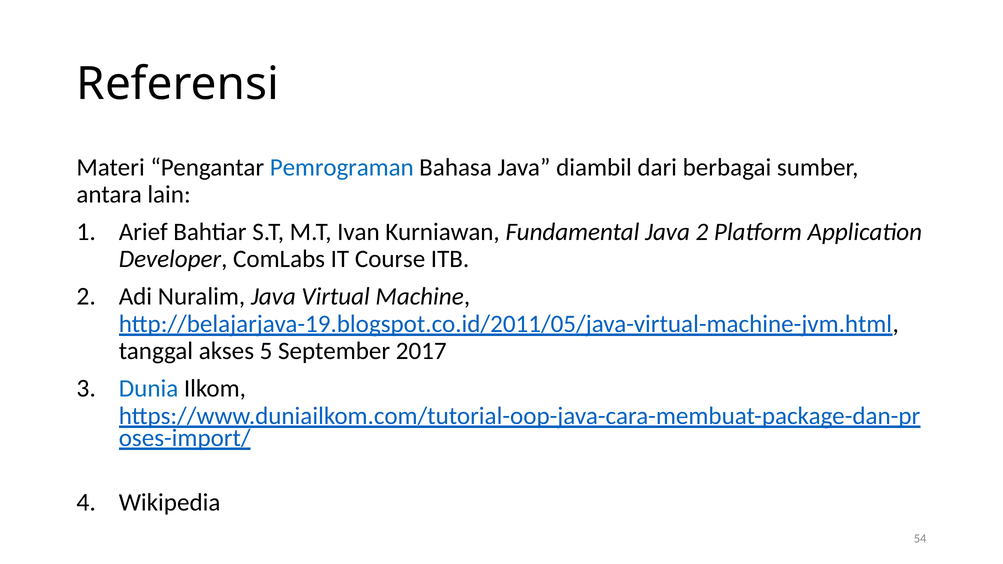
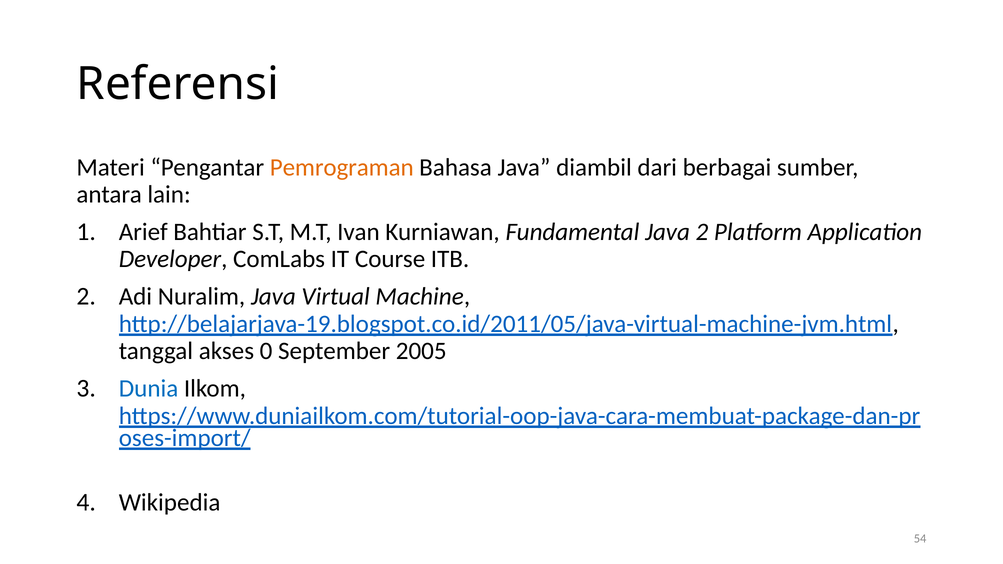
Pemrograman colour: blue -> orange (342, 167)
5: 5 -> 0 (266, 351)
2017: 2017 -> 2005 (421, 351)
